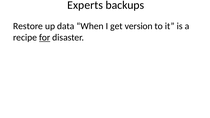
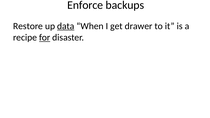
Experts: Experts -> Enforce (85, 5)
data underline: none -> present (66, 26)
version: version -> drawer (139, 26)
